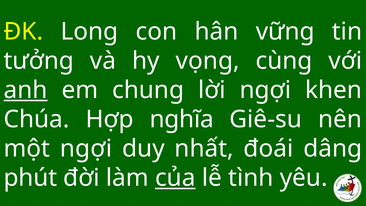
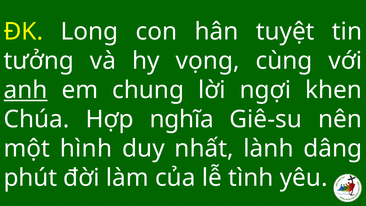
vững: vững -> tuyệt (285, 31)
một ngợi: ngợi -> hình (86, 149)
đoái: đoái -> lành (269, 149)
của underline: present -> none (175, 178)
